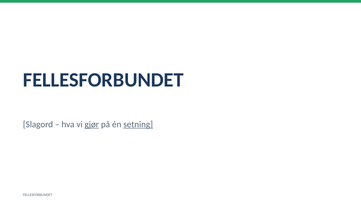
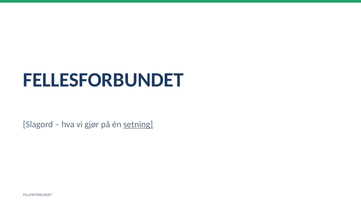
gjør underline: present -> none (92, 124)
